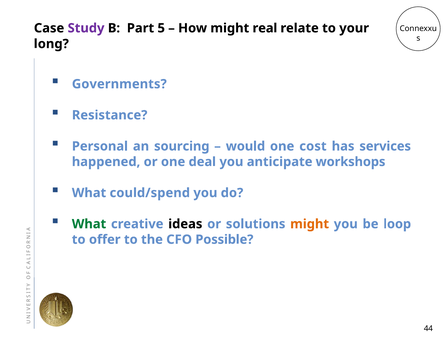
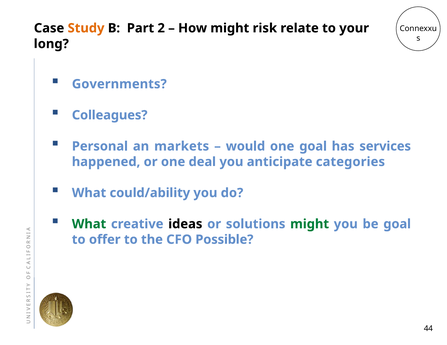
Study colour: purple -> orange (86, 28)
5: 5 -> 2 (161, 28)
real: real -> risk (265, 28)
Resistance: Resistance -> Colleagues (110, 115)
sourcing: sourcing -> markets (182, 146)
one cost: cost -> goal (313, 146)
workshops: workshops -> categories (350, 162)
could/spend: could/spend -> could/ability (150, 193)
might colour: orange -> green (310, 224)
be loop: loop -> goal (397, 224)
